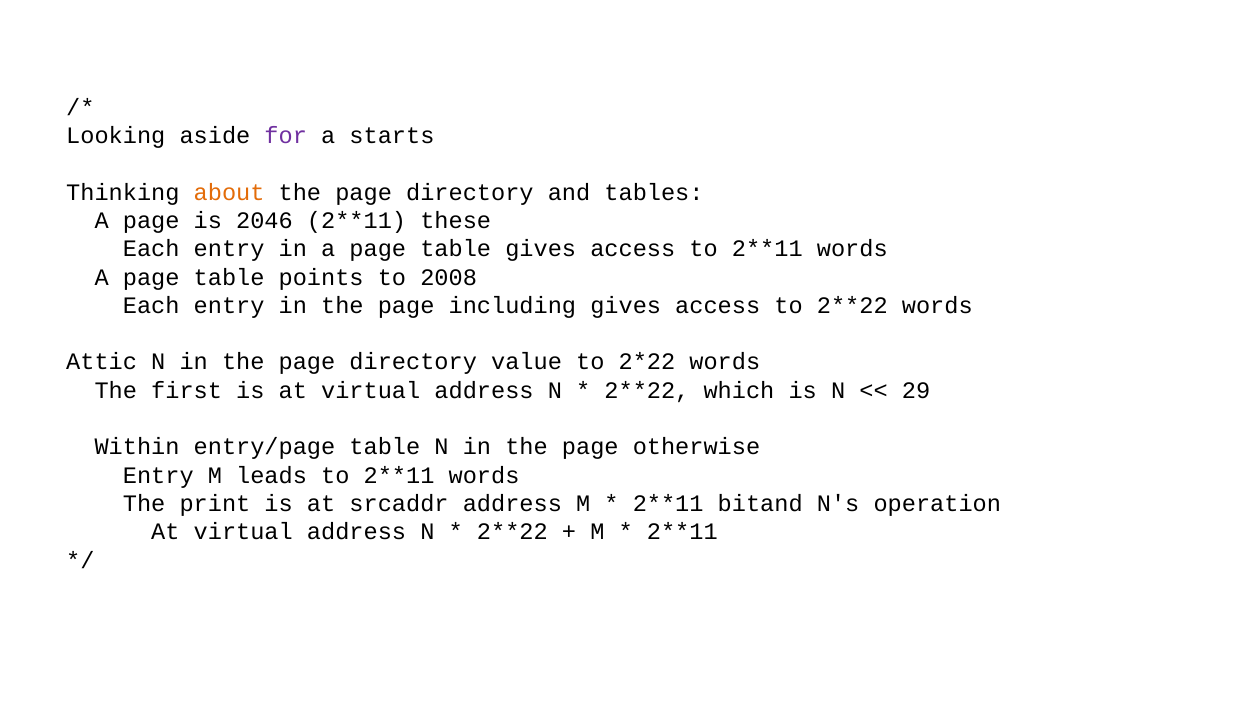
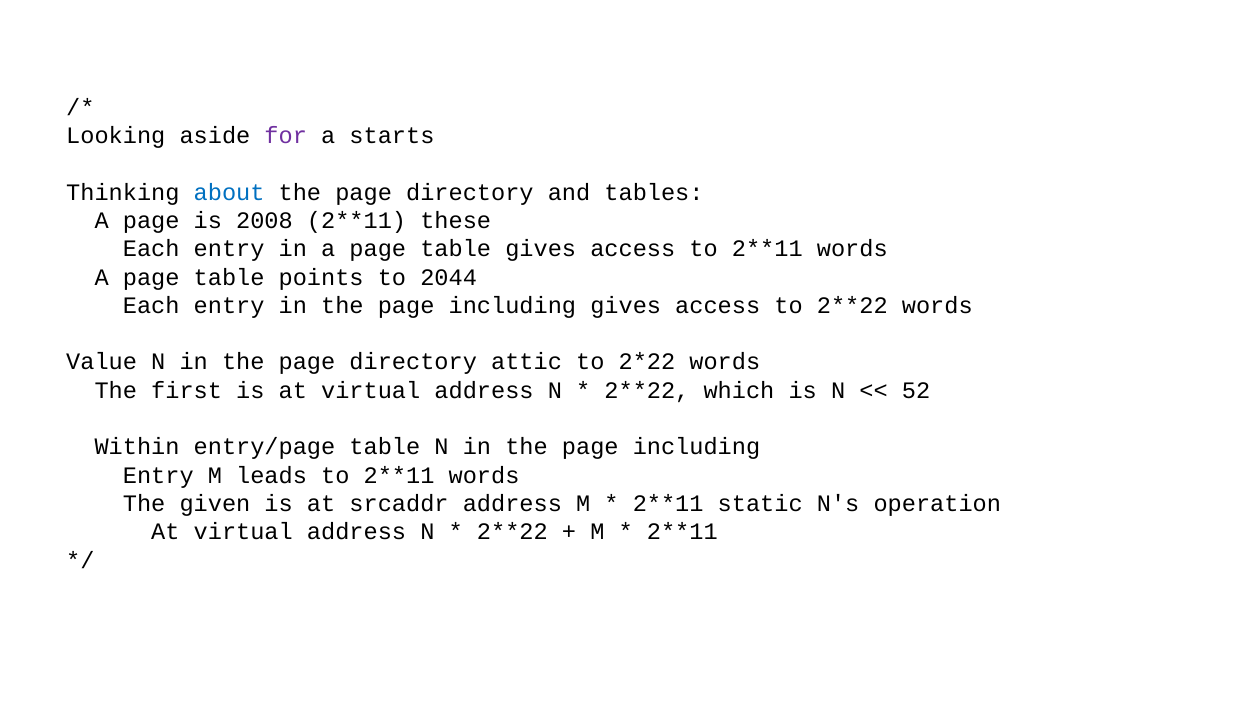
about colour: orange -> blue (229, 192)
2046: 2046 -> 2008 (264, 221)
2008: 2008 -> 2044 (449, 277)
Attic: Attic -> Value (102, 362)
value: value -> attic (527, 362)
29: 29 -> 52 (916, 391)
otherwise: otherwise -> including (696, 447)
print: print -> given (215, 504)
bitand: bitand -> static (760, 504)
